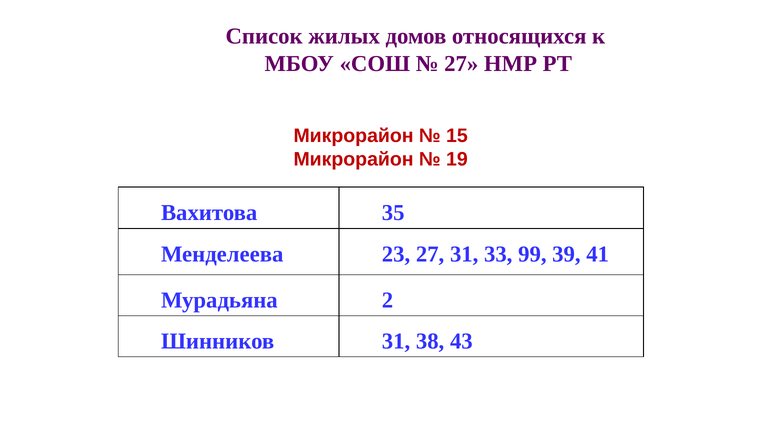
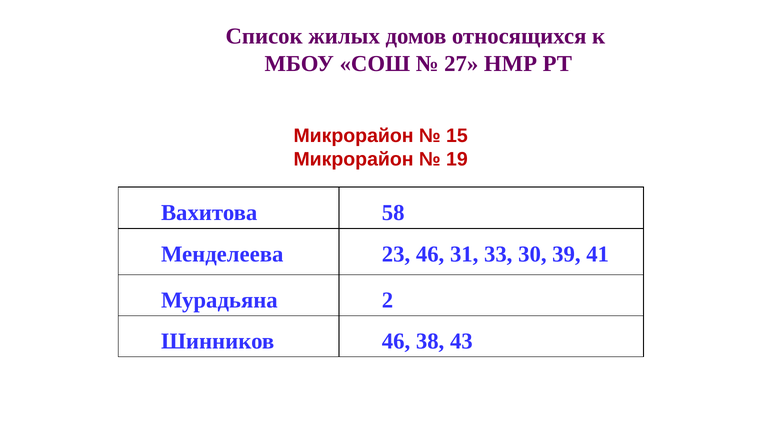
35: 35 -> 58 (393, 212)
23 27: 27 -> 46 (430, 254)
99: 99 -> 30 (532, 254)
Шинников 31: 31 -> 46 (396, 341)
